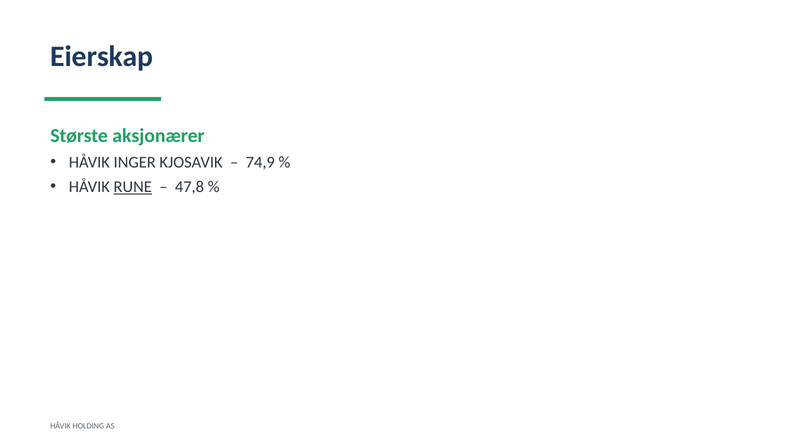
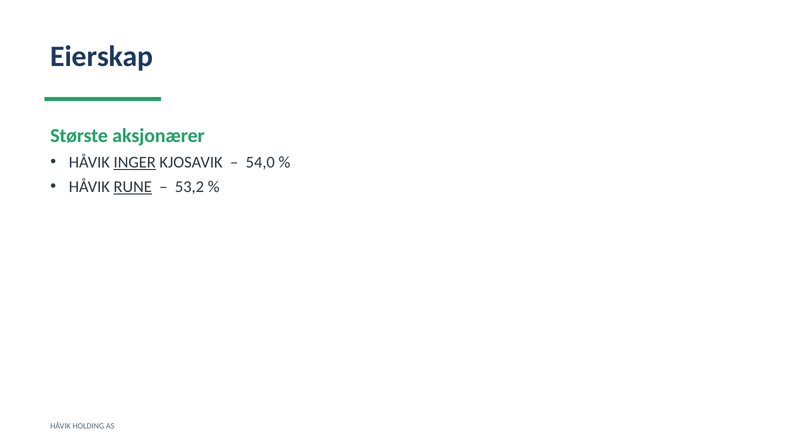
INGER underline: none -> present (135, 162)
74,9: 74,9 -> 54,0 (260, 162)
47,8: 47,8 -> 53,2 (190, 187)
